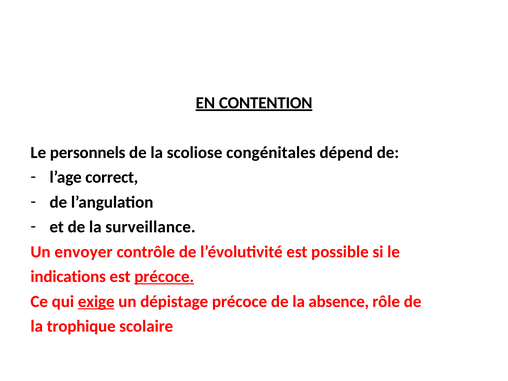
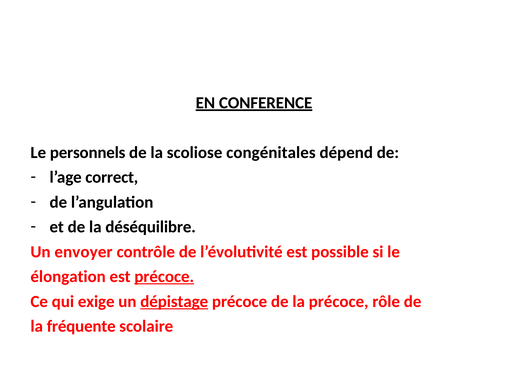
CONTENTION: CONTENTION -> CONFERENCE (266, 103)
surveillance: surveillance -> déséquilibre (151, 227)
indications: indications -> élongation (68, 277)
exige underline: present -> none (96, 302)
dépistage underline: none -> present (174, 302)
la absence: absence -> précoce (339, 302)
trophique: trophique -> fréquente (81, 326)
